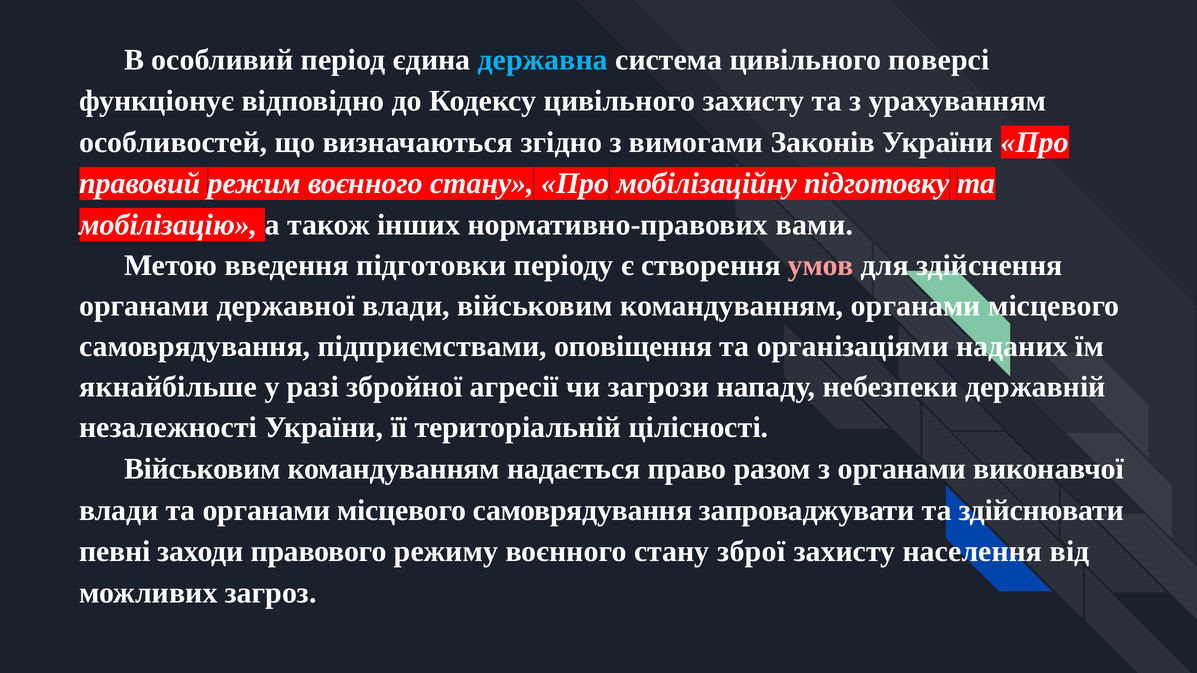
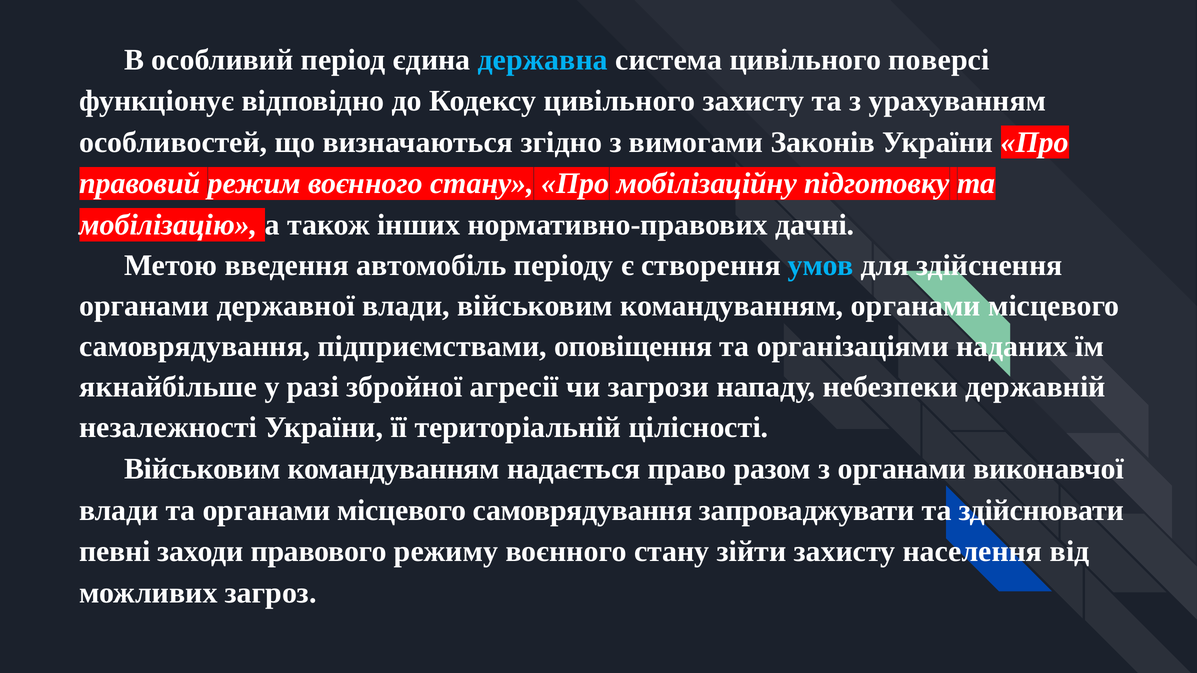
вами: вами -> дачні (815, 225)
підготовки: підготовки -> автомобіль (431, 266)
умов colour: pink -> light blue (821, 266)
зброї: зброї -> зійти (752, 552)
